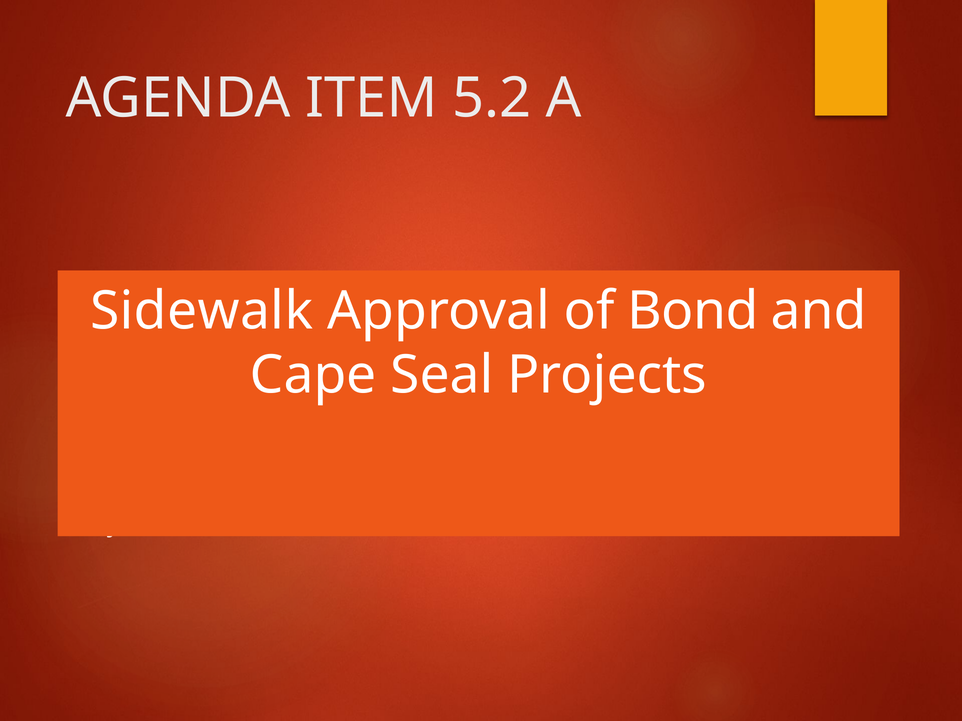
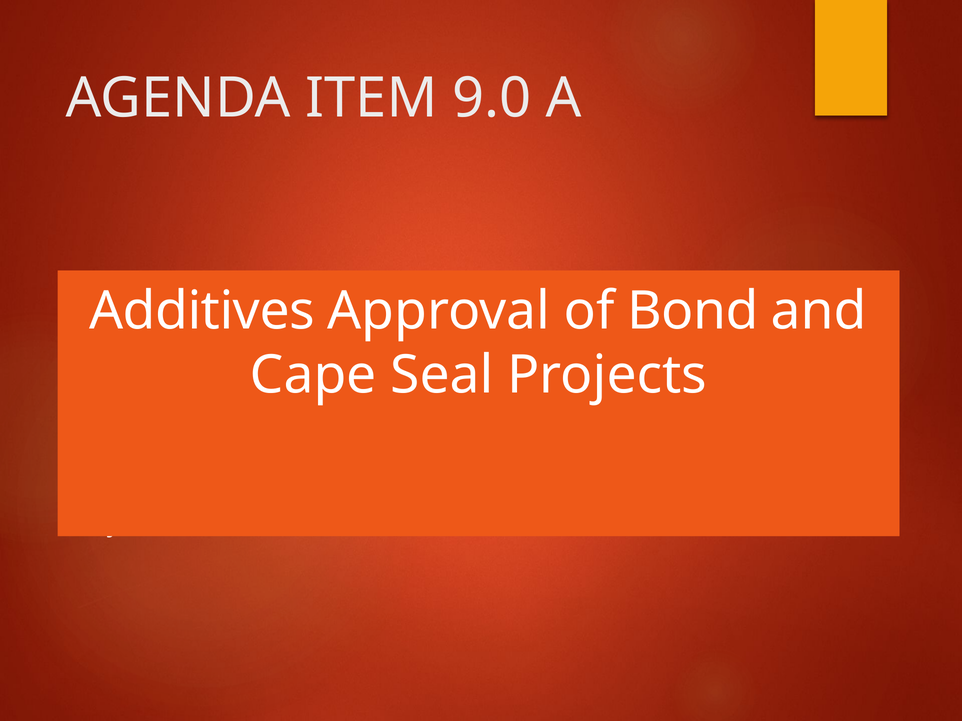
5.2: 5.2 -> 9.0 (492, 99)
Sidewalk: Sidewalk -> Additives (202, 311)
